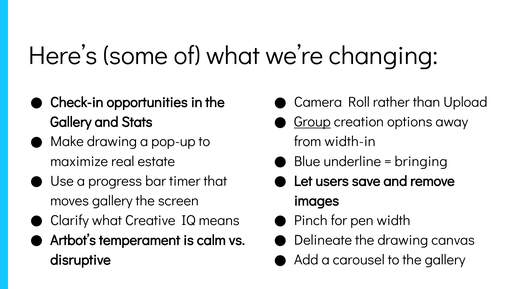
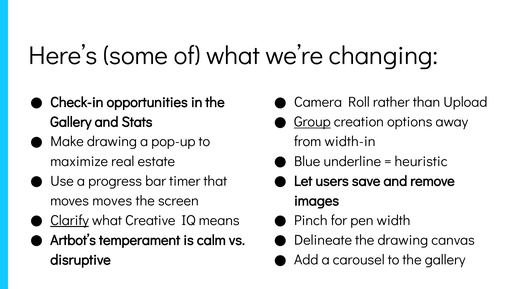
bringing: bringing -> heuristic (421, 161)
moves gallery: gallery -> moves (112, 201)
Clarify underline: none -> present (70, 220)
